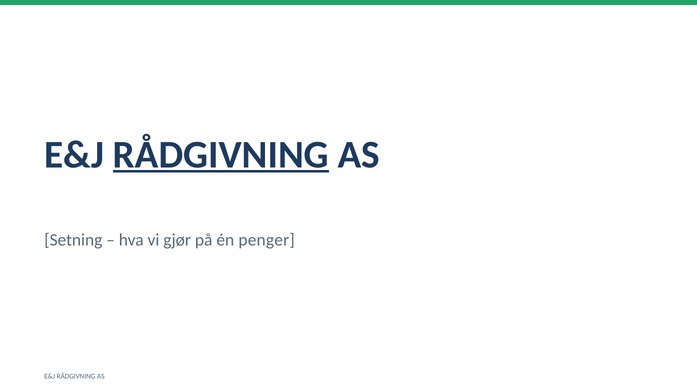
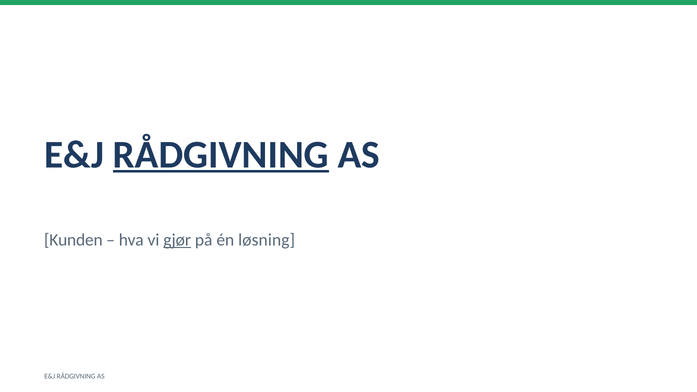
Setning: Setning -> Kunden (73, 240)
gjør underline: none -> present (177, 240)
penger: penger -> løsning (267, 240)
